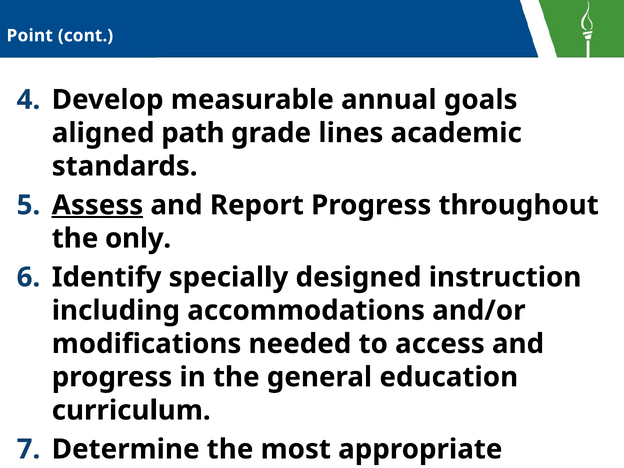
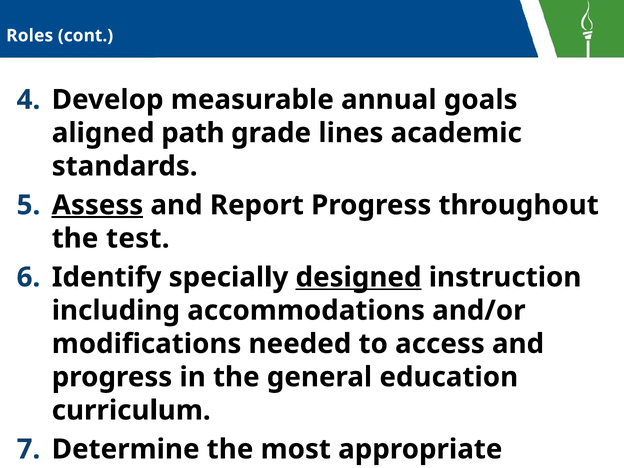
Point: Point -> Roles (30, 36)
only: only -> test (138, 238)
designed underline: none -> present (358, 277)
